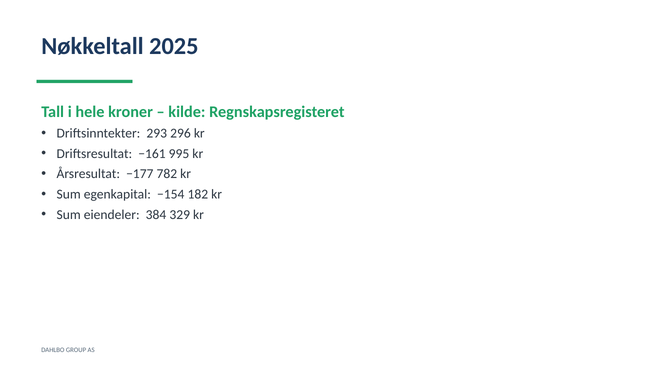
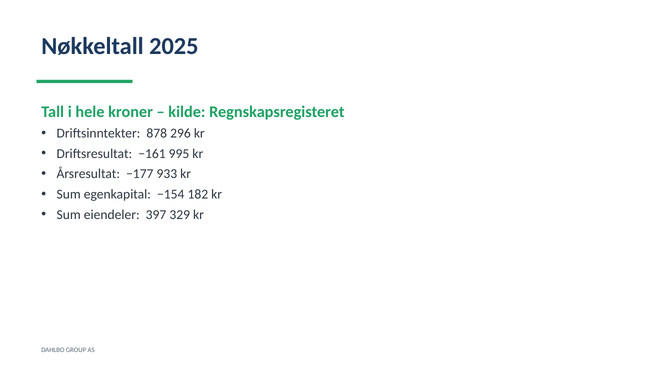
293: 293 -> 878 (157, 134)
782: 782 -> 933 (167, 174)
384: 384 -> 397 (156, 215)
